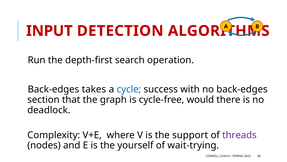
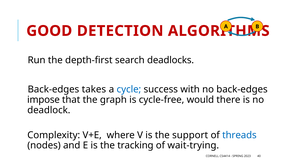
INPUT: INPUT -> GOOD (49, 31)
operation: operation -> deadlocks (171, 60)
section: section -> impose (43, 99)
threads colour: purple -> blue (239, 135)
yourself: yourself -> tracking (135, 145)
